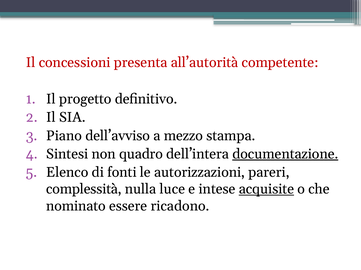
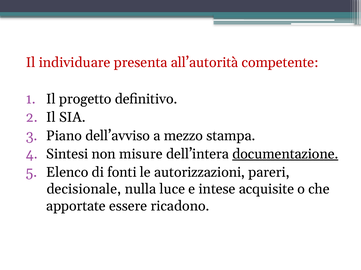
concessioni: concessioni -> individuare (75, 63)
quadro: quadro -> misure (141, 154)
complessità: complessità -> decisionale (84, 190)
acquisite underline: present -> none (266, 190)
nominato: nominato -> apportate (76, 206)
